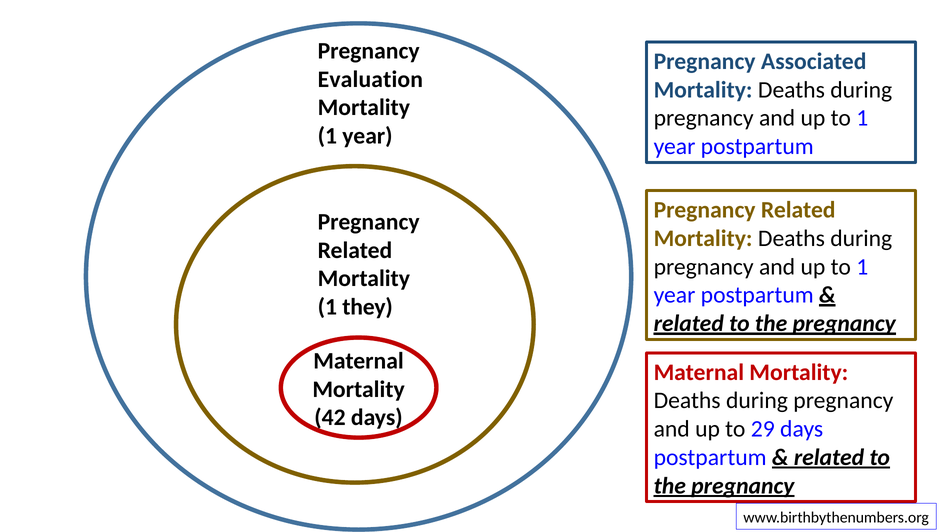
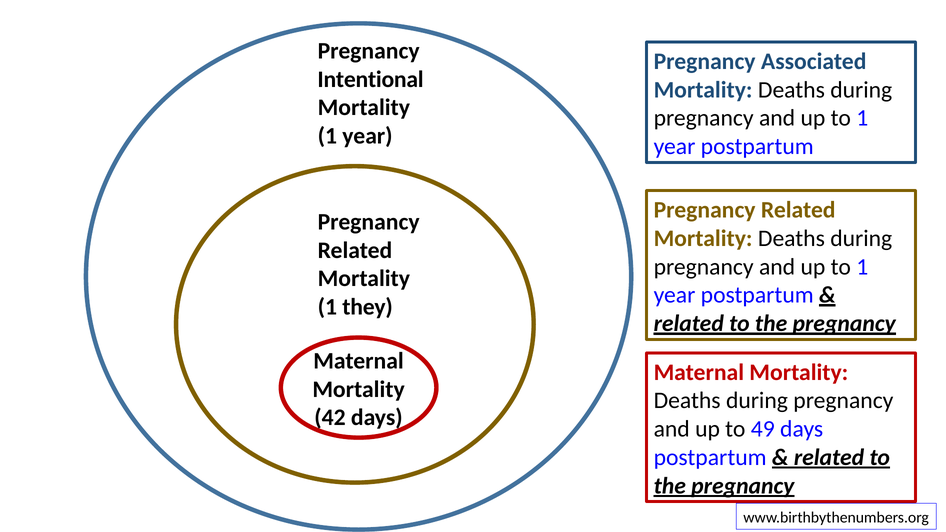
Evaluation: Evaluation -> Intentional (371, 79)
29: 29 -> 49 (763, 429)
